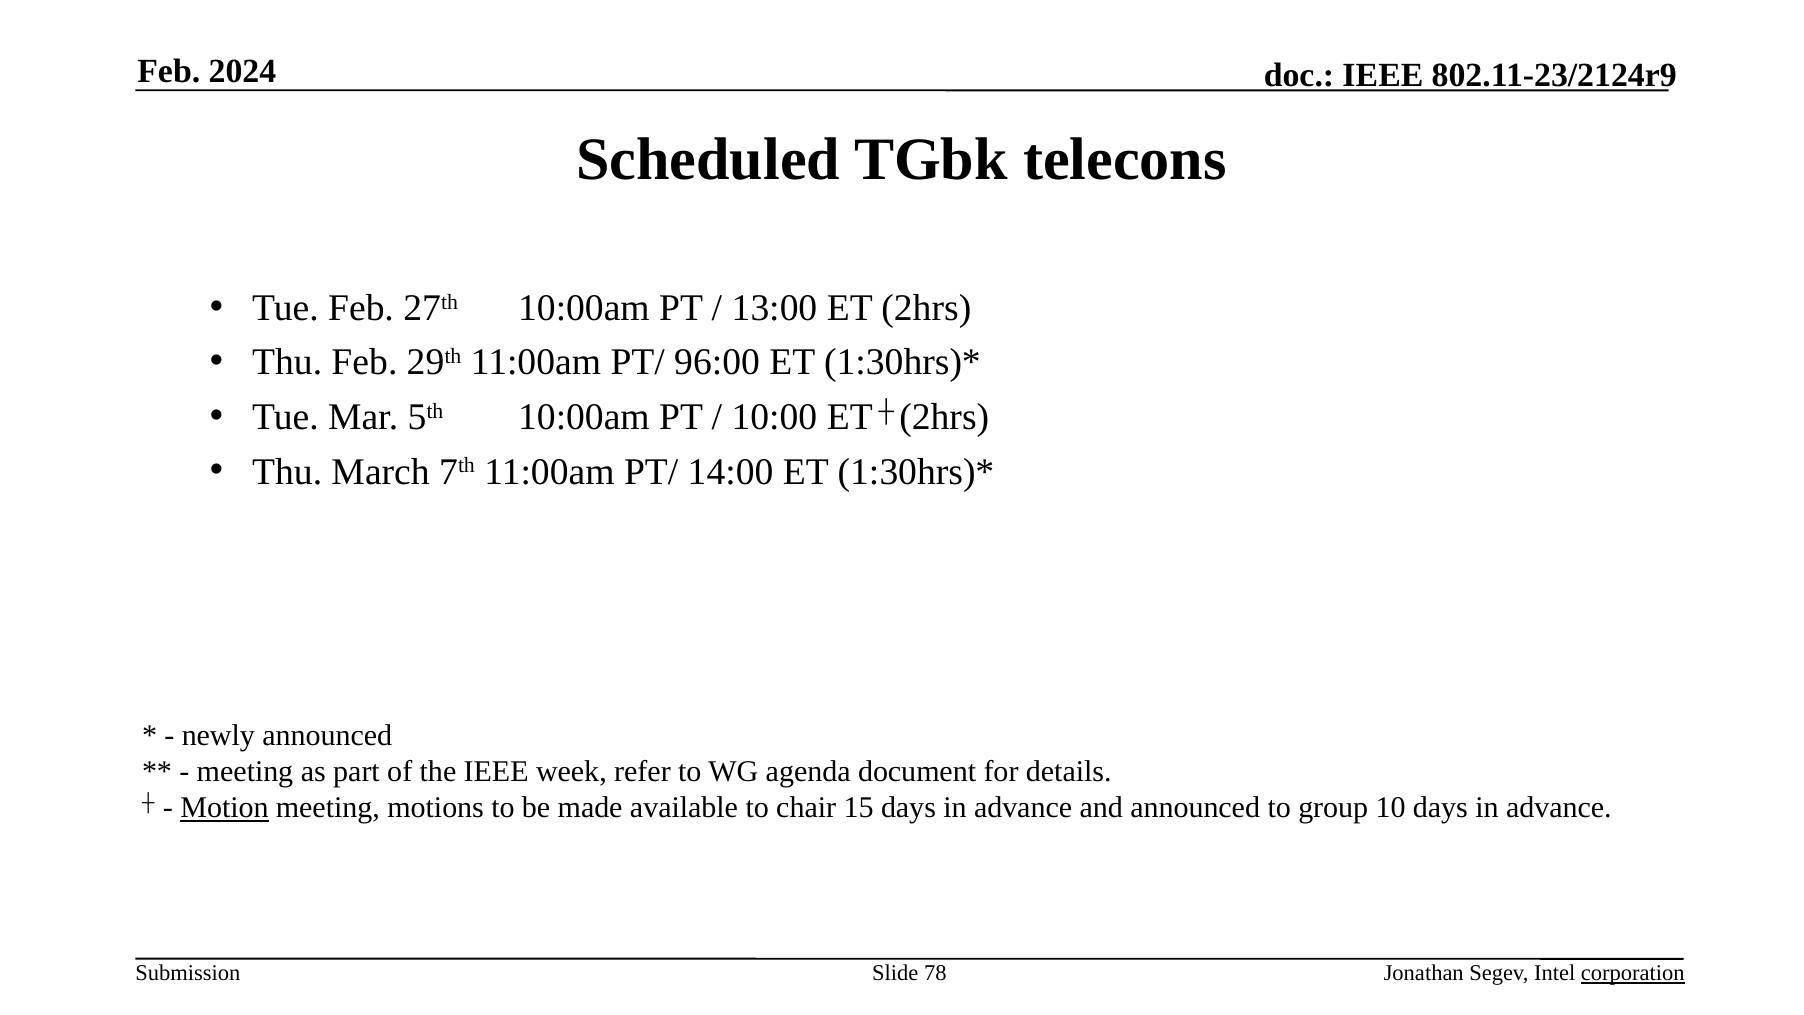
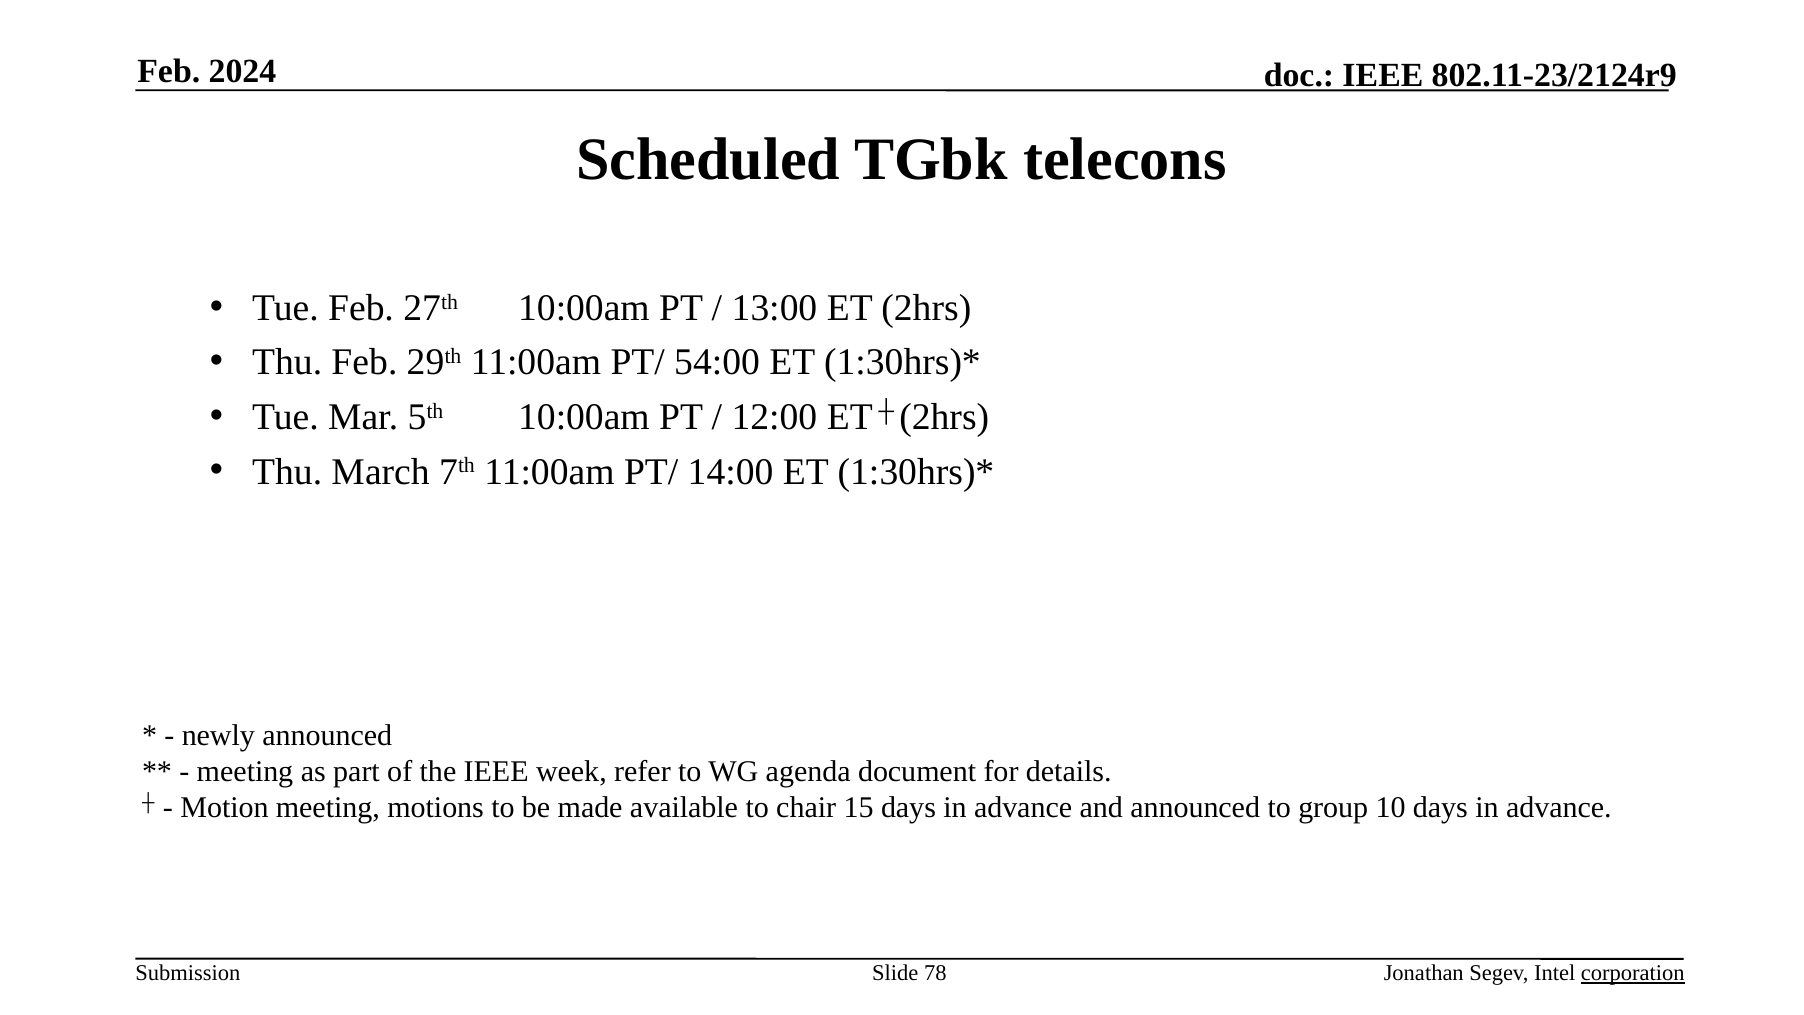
96:00: 96:00 -> 54:00 (717, 362)
10:00: 10:00 -> 12:00 (774, 417)
Motion underline: present -> none (224, 808)
